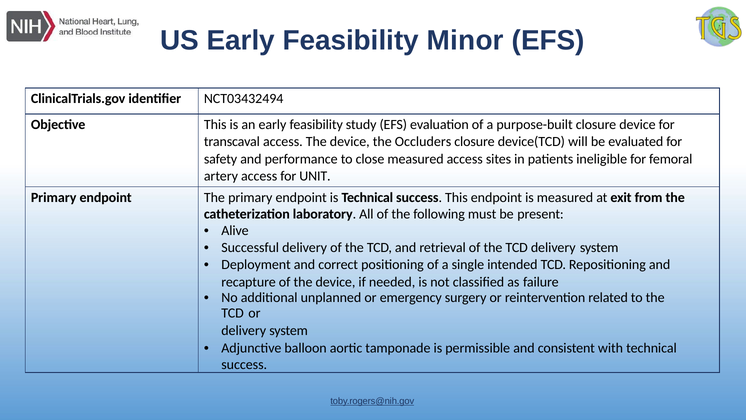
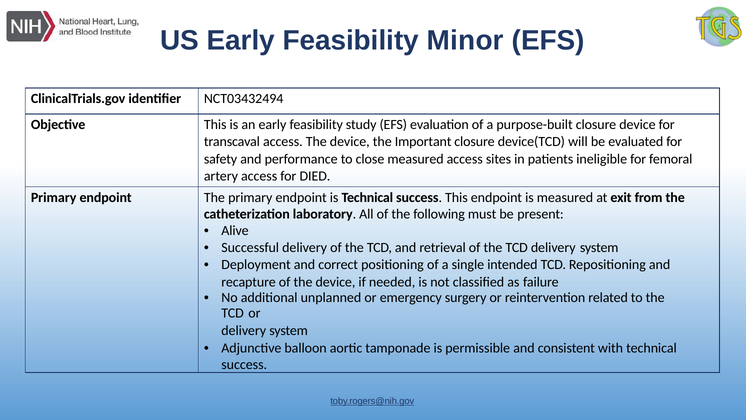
Occluders: Occluders -> Important (423, 142)
UNIT: UNIT -> DIED (315, 176)
